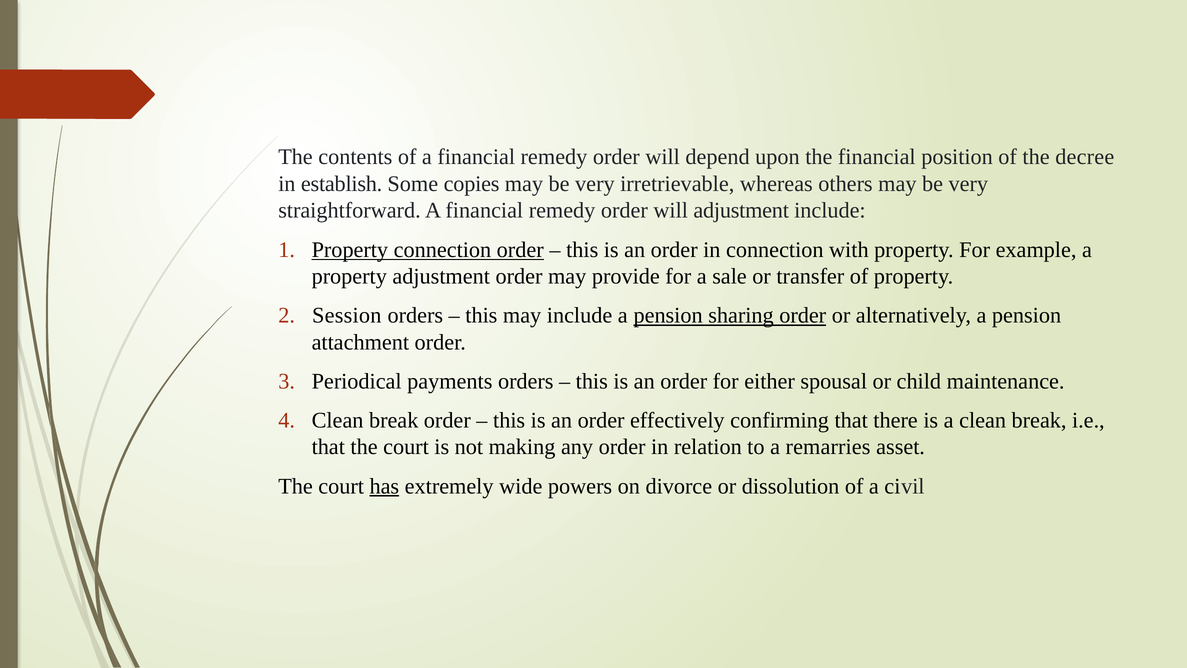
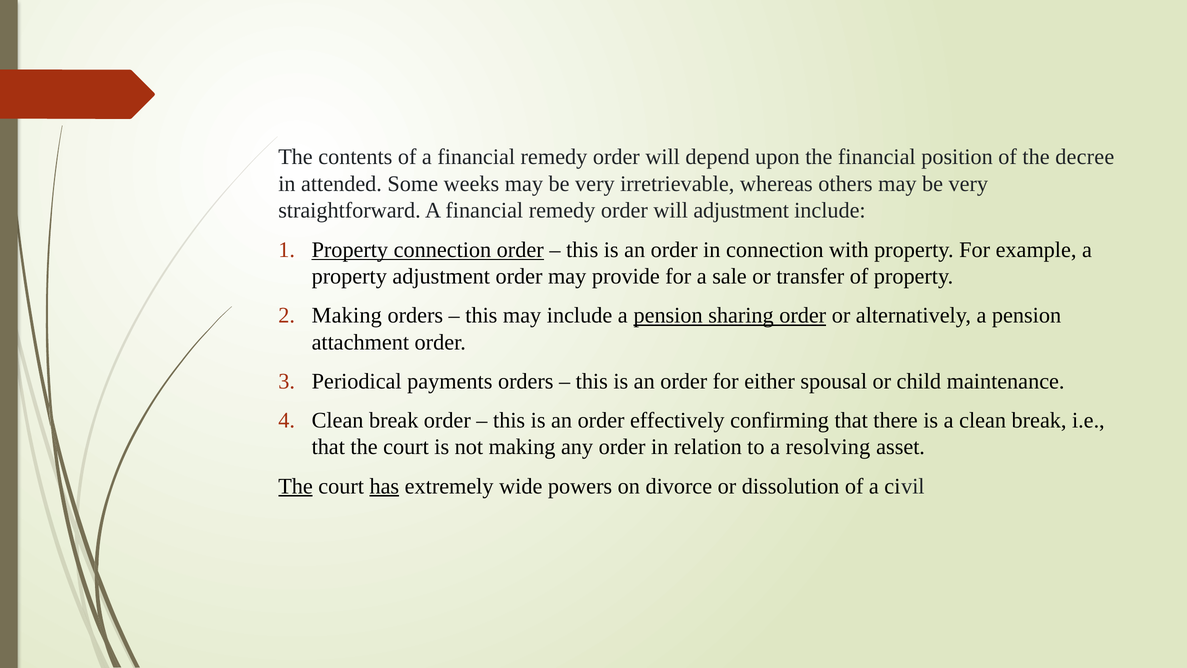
establish: establish -> attended (342, 184)
copies: copies -> weeks (471, 184)
Session: Session -> Making (347, 315)
remarries: remarries -> resolving (828, 447)
The underline: none -> present (296, 486)
